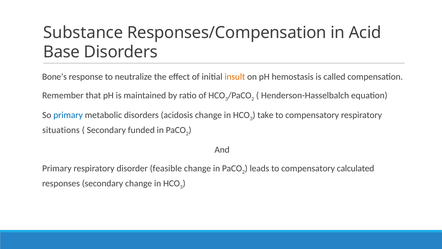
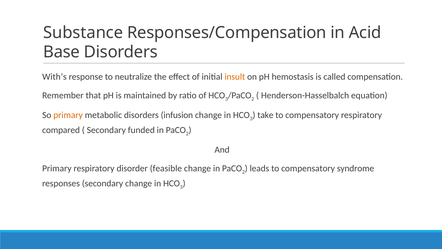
Bone’s: Bone’s -> With’s (54, 77)
primary colour: blue -> orange (68, 115)
acidosis: acidosis -> infusion (177, 115)
situations: situations -> compared (61, 130)
calculated: calculated -> syndrome (356, 168)
